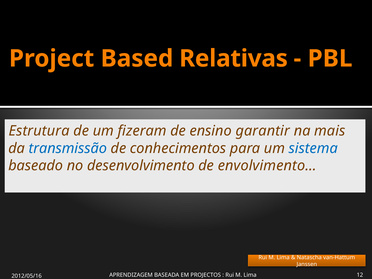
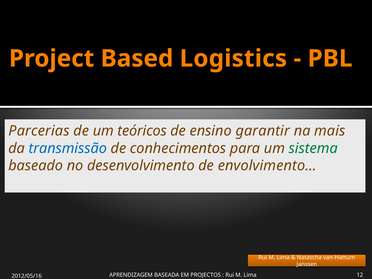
Relativas: Relativas -> Logistics (233, 59)
Estrutura: Estrutura -> Parcerias (39, 131)
fizeram: fizeram -> teóricos (142, 131)
sistema colour: blue -> green (313, 148)
